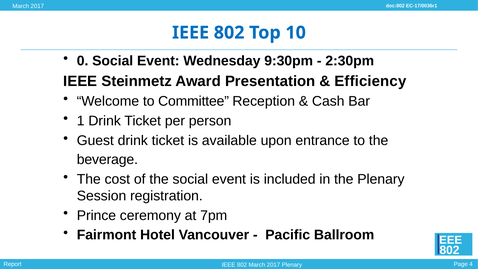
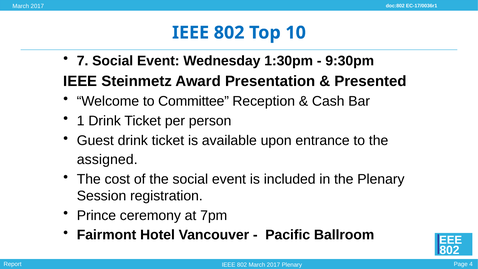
0: 0 -> 7 (83, 61)
9:30pm: 9:30pm -> 1:30pm (289, 61)
2:30pm: 2:30pm -> 9:30pm (350, 61)
Efficiency: Efficiency -> Presented (371, 81)
beverage: beverage -> assigned (107, 159)
